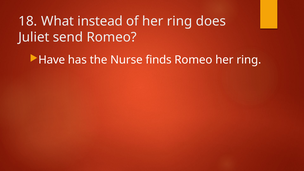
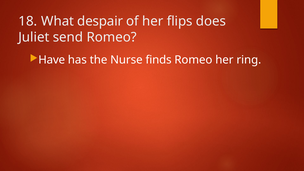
instead: instead -> despair (100, 21)
of her ring: ring -> flips (180, 21)
